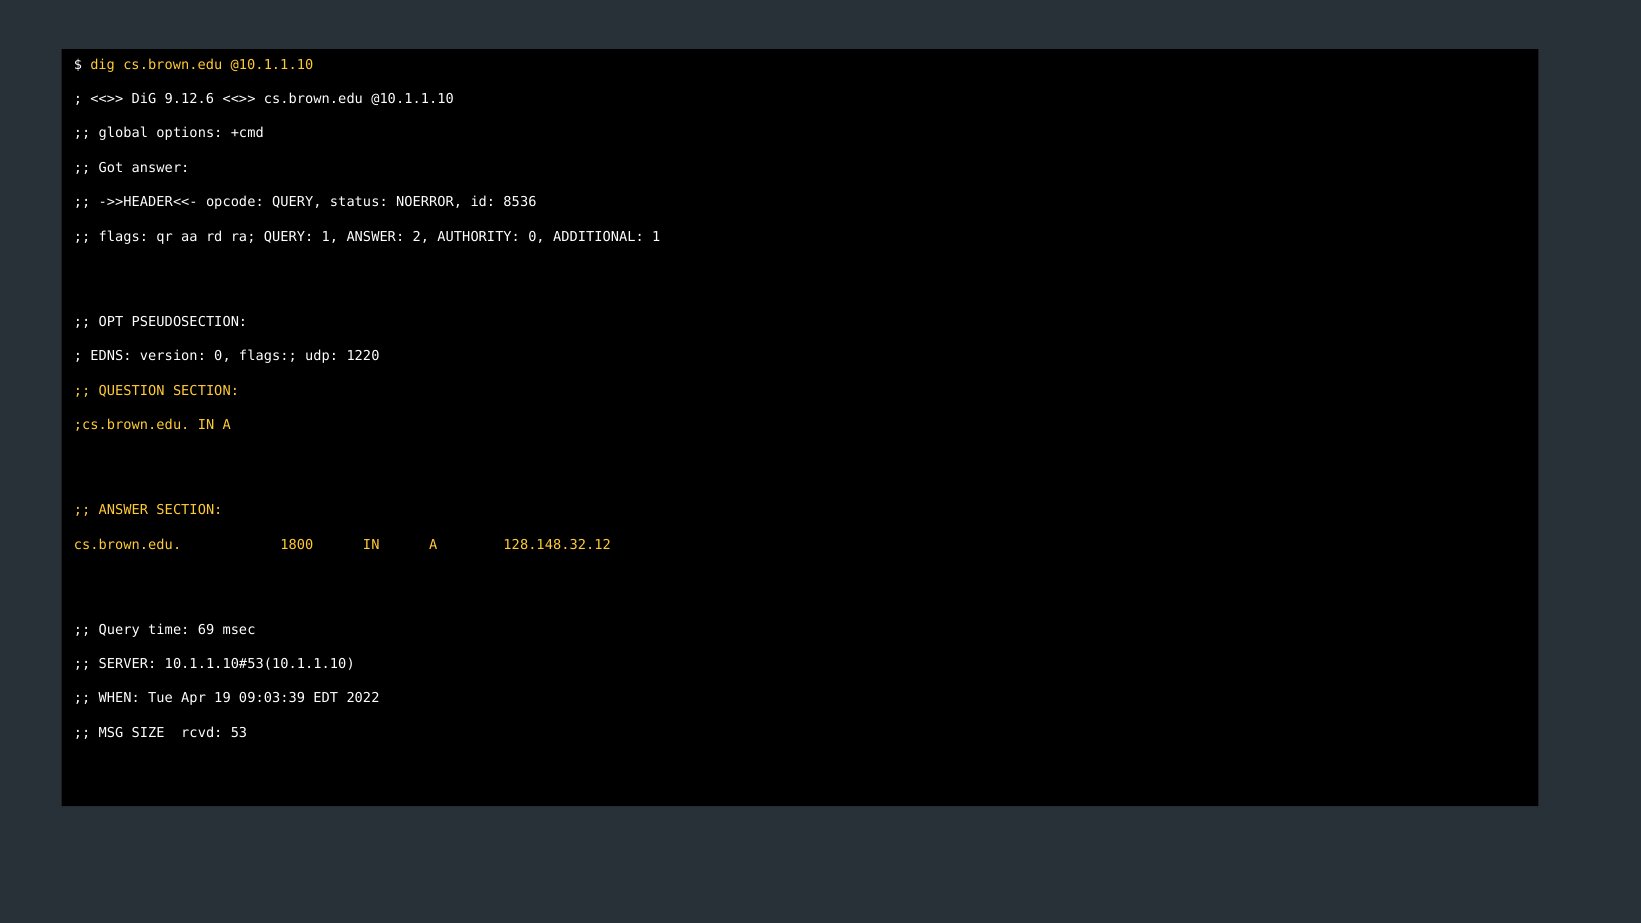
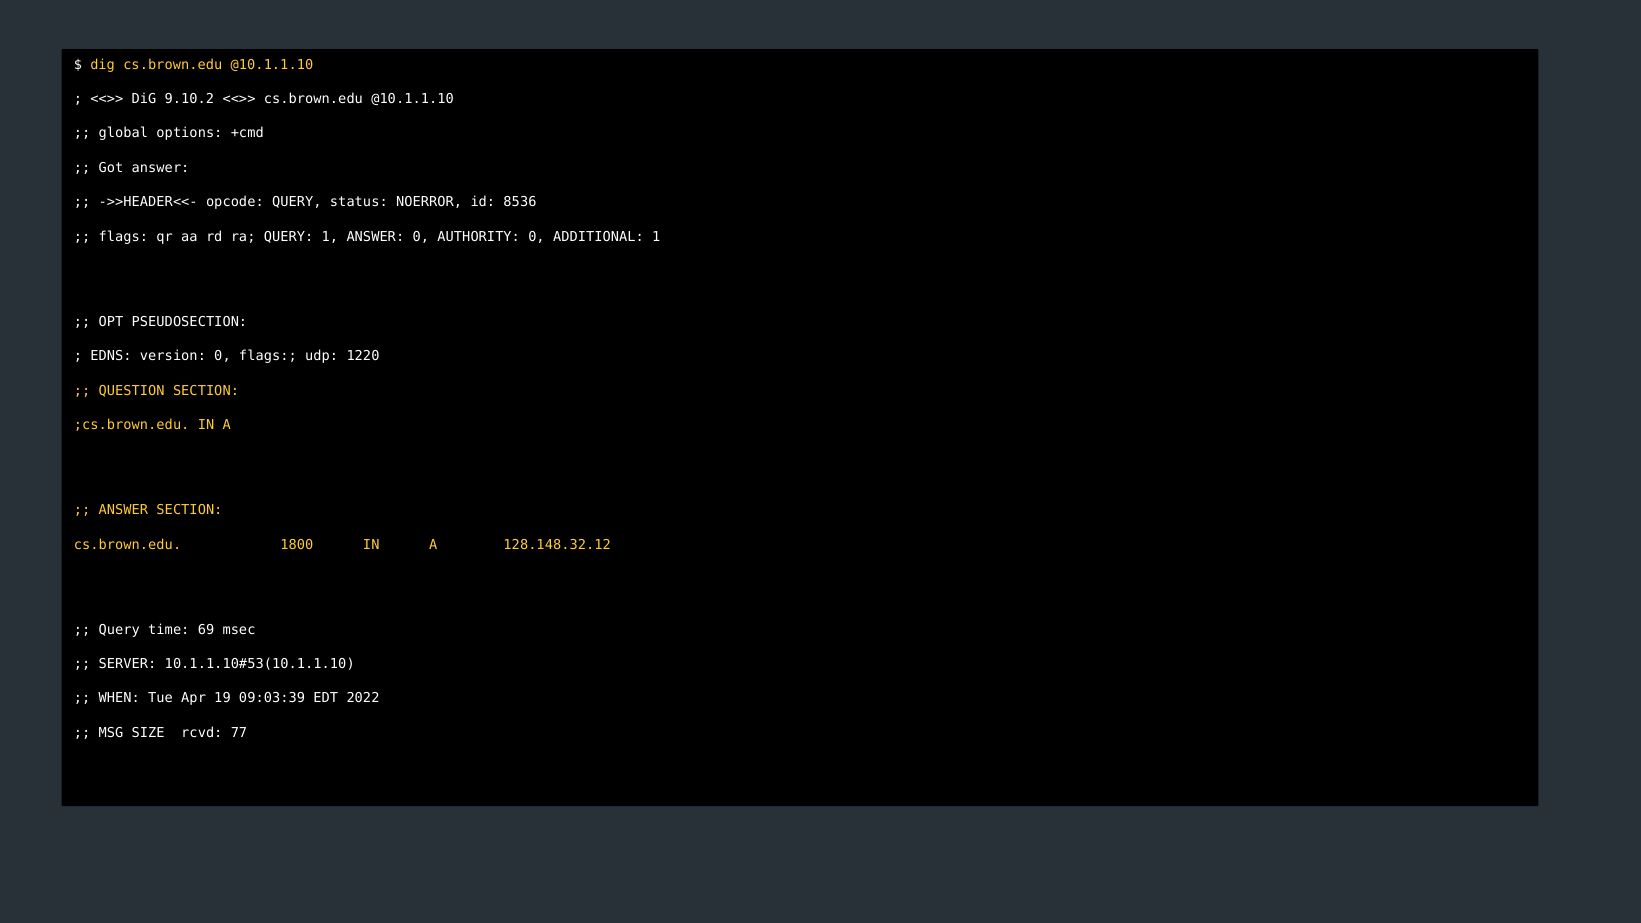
9.12.6: 9.12.6 -> 9.10.2 (189, 99)
ANSWER 2: 2 -> 0 (421, 237)
53: 53 -> 77 (239, 733)
